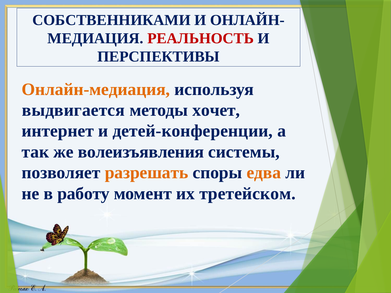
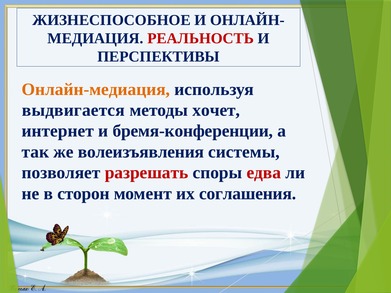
СОБСТВЕННИКАМИ: СОБСТВЕННИКАМИ -> ЖИЗНЕСПОСОБНОЕ (111, 20)
детей-конференции: детей-конференции -> бремя-конференции (193, 131)
разрешать colour: orange -> red (147, 173)
едва colour: orange -> red (264, 173)
работу: работу -> сторон (84, 194)
третейском: третейском -> соглашения (248, 194)
